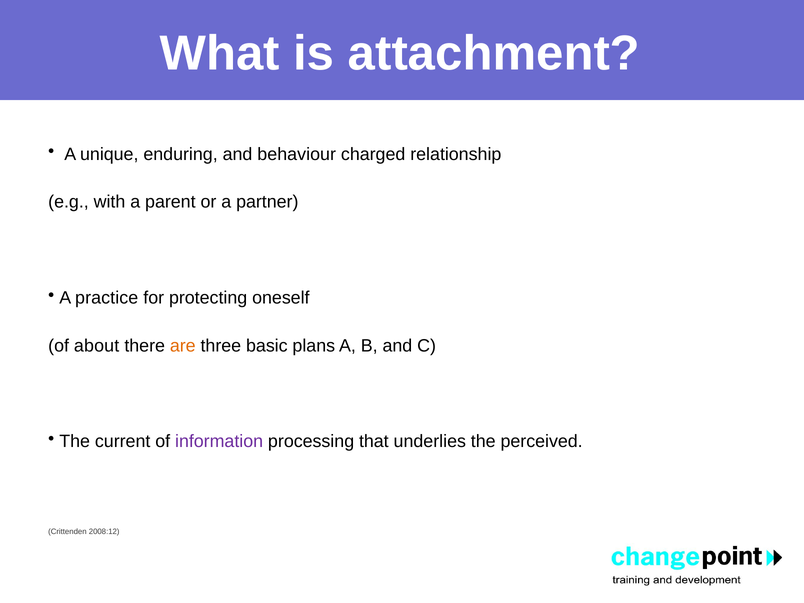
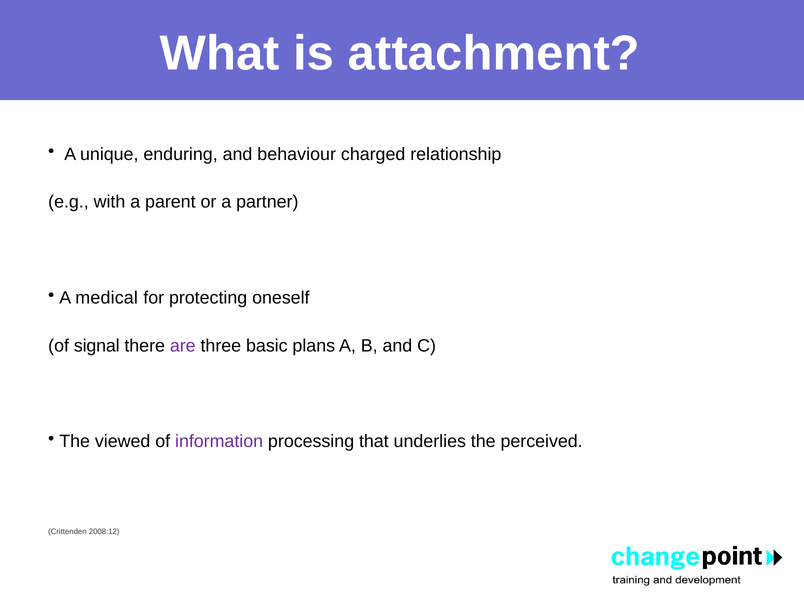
practice: practice -> medical (107, 298)
about: about -> signal (97, 346)
are colour: orange -> purple (183, 346)
current: current -> viewed (123, 441)
